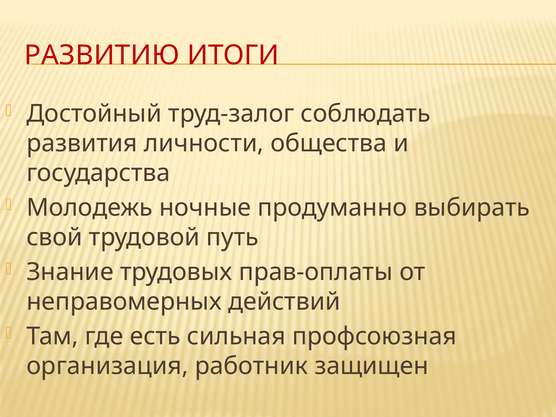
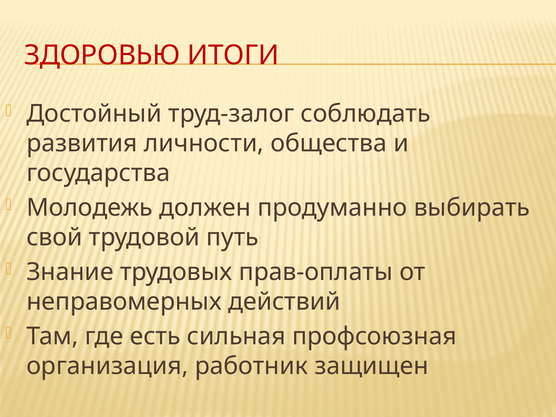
РАЗВИТИЮ: РАЗВИТИЮ -> ЗДОРОВЬЮ (102, 55)
ночные: ночные -> должен (205, 208)
